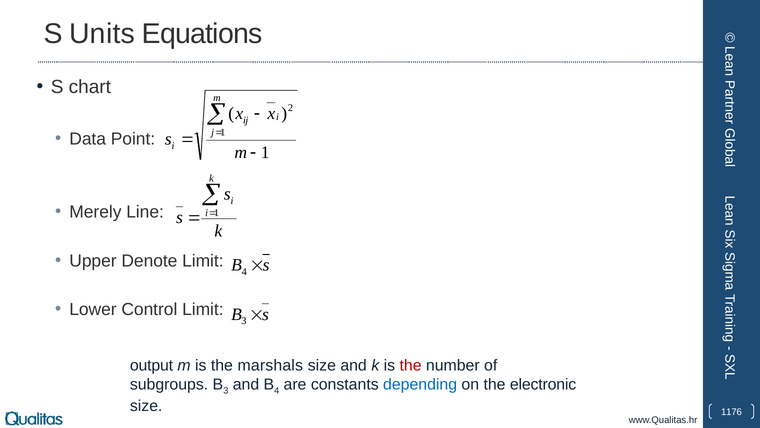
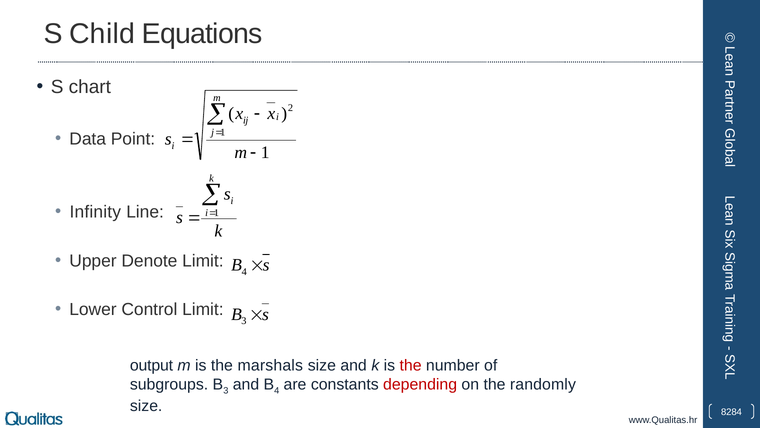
Units: Units -> Child (102, 34)
Merely: Merely -> Infinity (95, 212)
depending colour: blue -> red (420, 384)
electronic: electronic -> randomly (543, 384)
1176: 1176 -> 8284 (731, 412)
